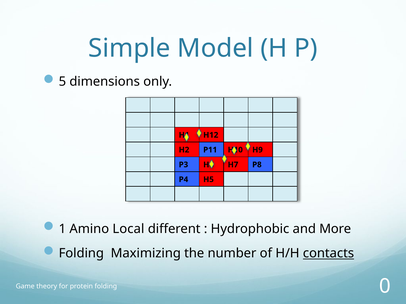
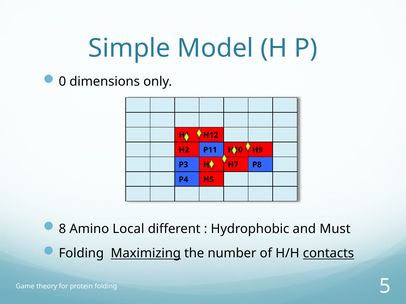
5: 5 -> 0 (62, 82)
1: 1 -> 8 (62, 229)
More: More -> Must (335, 229)
Maximizing underline: none -> present (146, 254)
0: 0 -> 5 (385, 287)
